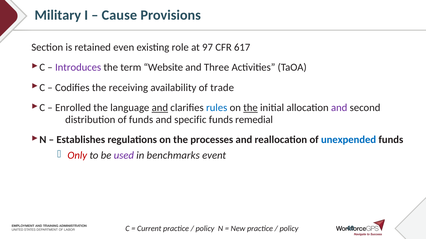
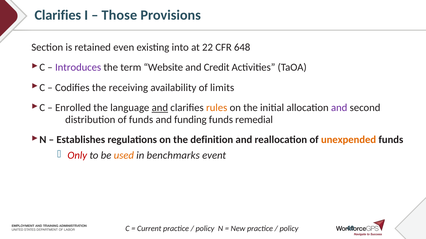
Military: Military -> Clarifies (58, 15)
Cause: Cause -> Those (119, 15)
role: role -> into (180, 48)
97: 97 -> 22 (208, 48)
617: 617 -> 648 (242, 48)
Three: Three -> Credit (217, 68)
trade: trade -> limits (222, 88)
rules colour: blue -> orange (217, 108)
the underline: present -> none (251, 108)
specific: specific -> funding (190, 120)
processes: processes -> definition (212, 140)
unexpended colour: blue -> orange (349, 140)
used colour: purple -> orange (124, 156)
